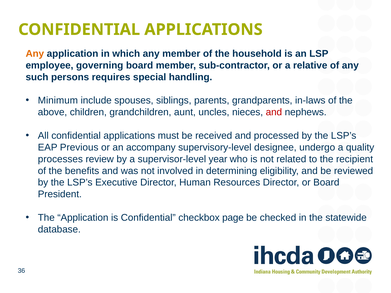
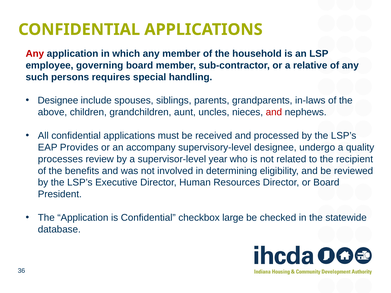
Any colour: orange -> red (35, 54)
Minimum: Minimum -> Designee (58, 101)
Previous: Previous -> Provides (79, 147)
page: page -> large (233, 218)
